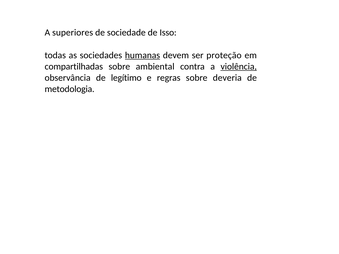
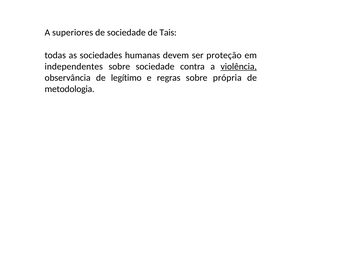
Isso: Isso -> Tais (168, 33)
humanas underline: present -> none (143, 55)
compartilhadas: compartilhadas -> independentes (74, 67)
sobre ambiental: ambiental -> sociedade (155, 67)
deveria: deveria -> própria (227, 78)
